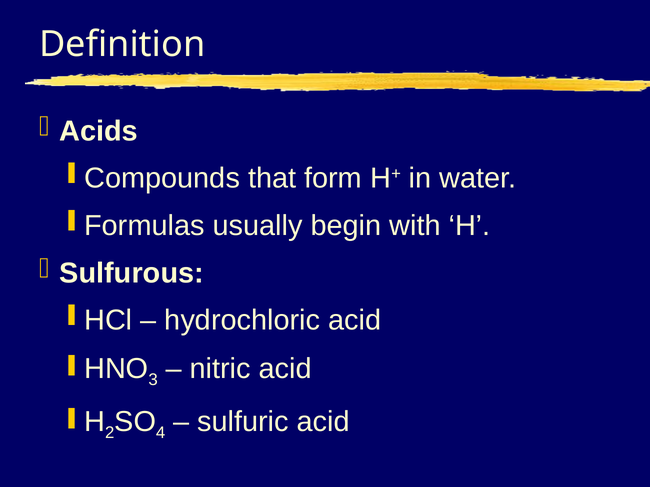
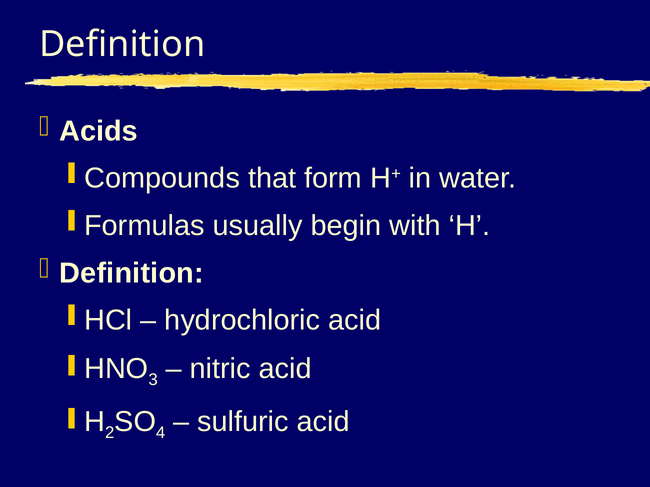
Sulfurous: Sulfurous -> Definition (132, 273)
